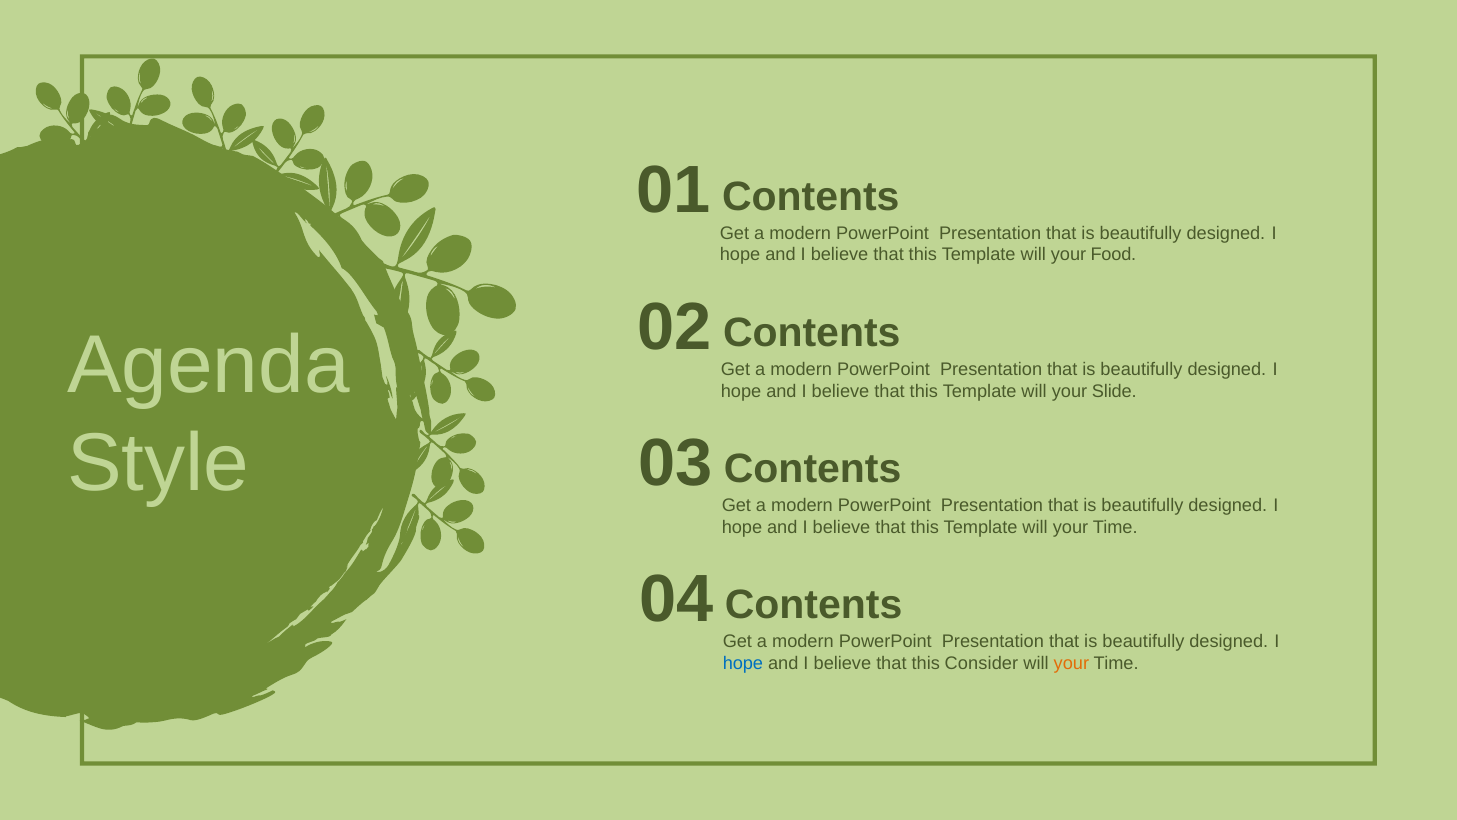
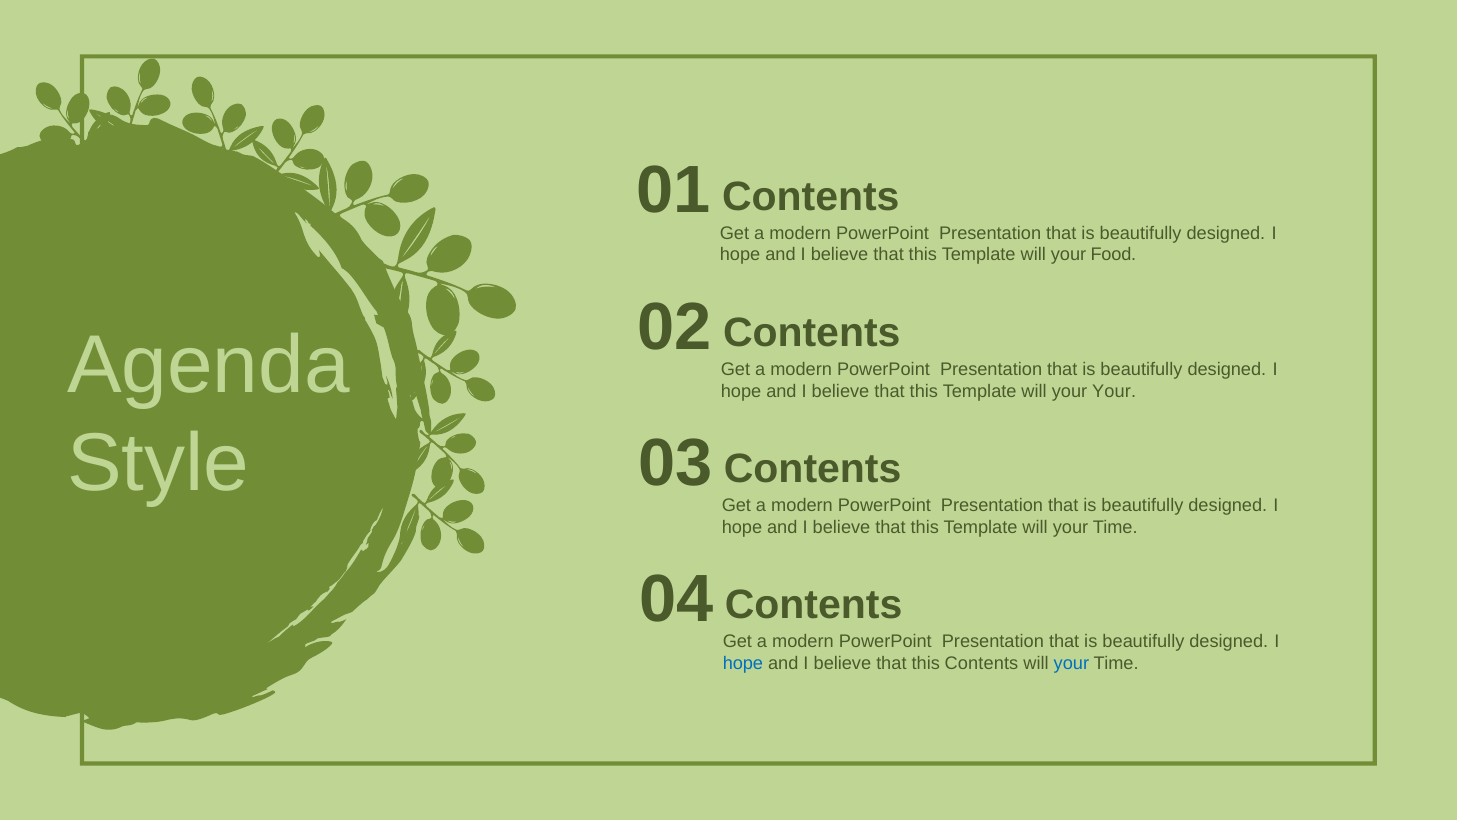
your Slide: Slide -> Your (1114, 391)
this Consider: Consider -> Contents (981, 663)
your colour: orange -> blue (1071, 663)
